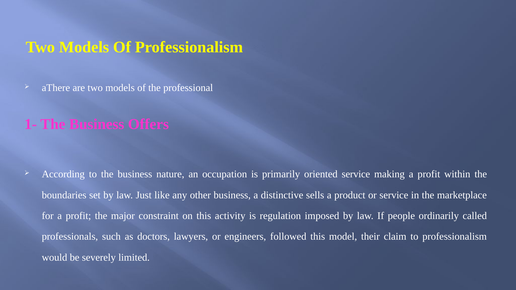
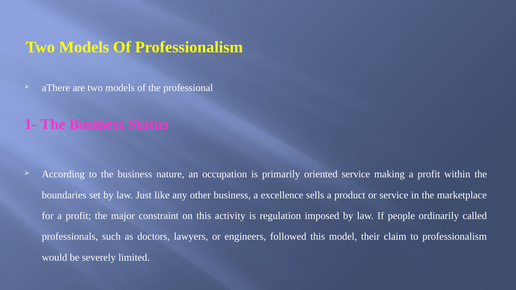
Offers: Offers -> Status (148, 124)
distinctive: distinctive -> excellence (282, 195)
